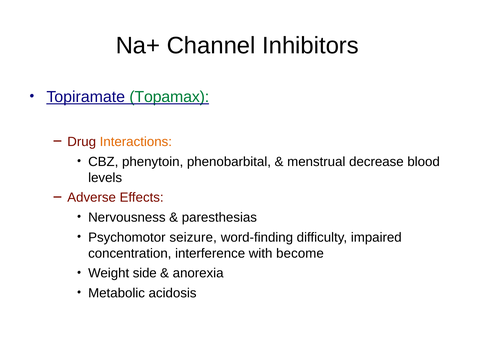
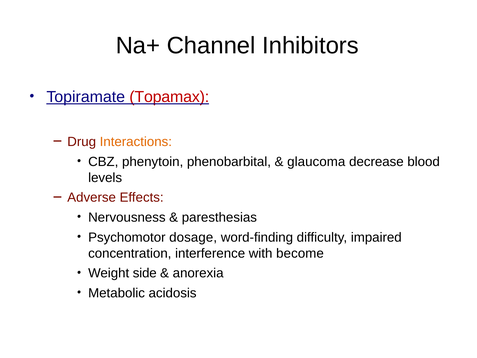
Topamax colour: green -> red (169, 97)
menstrual: menstrual -> glaucoma (316, 162)
seizure: seizure -> dosage (193, 237)
